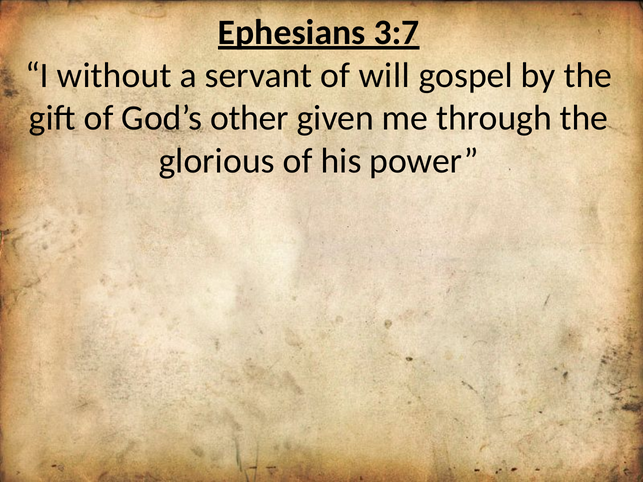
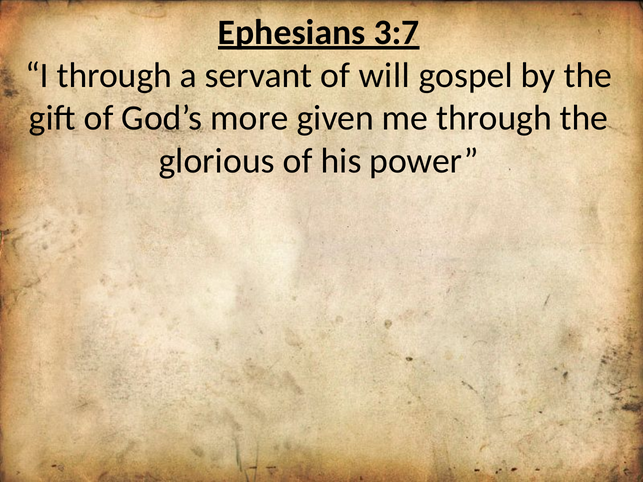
I without: without -> through (114, 75)
other: other -> more (249, 118)
